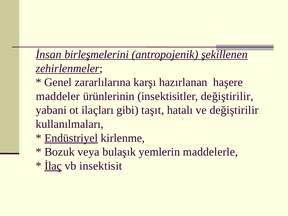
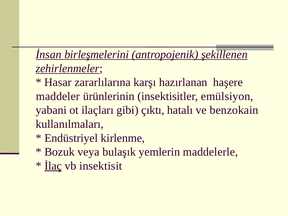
Genel: Genel -> Hasar (58, 82)
insektisitler değiştirilir: değiştirilir -> emülsiyon (227, 96)
taşıt: taşıt -> çıktı (153, 110)
ve değiştirilir: değiştirilir -> benzokain (234, 110)
Endüstriyel underline: present -> none (71, 138)
